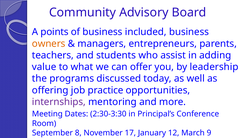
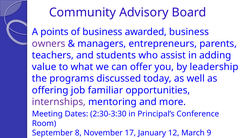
included: included -> awarded (146, 32)
owners colour: orange -> purple (49, 44)
practice: practice -> familiar (105, 90)
